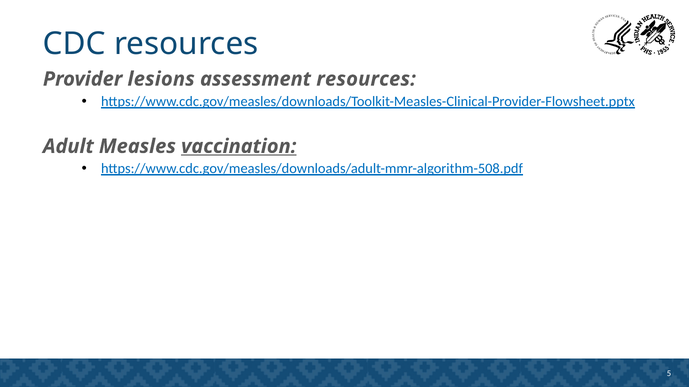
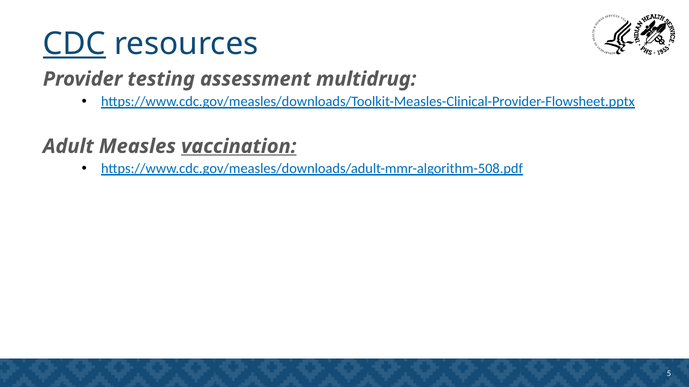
CDC underline: none -> present (74, 44)
lesions: lesions -> testing (161, 79)
assessment resources: resources -> multidrug (366, 79)
